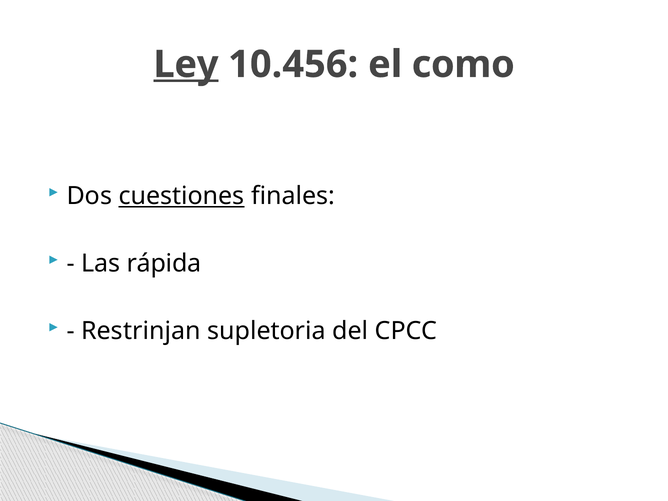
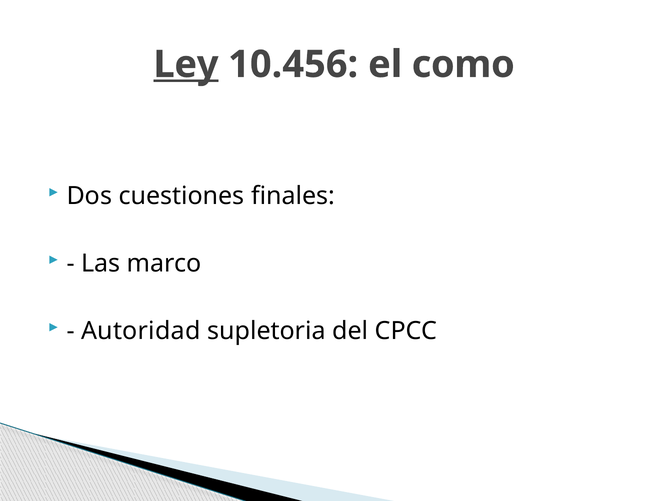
cuestiones underline: present -> none (182, 196)
rápida: rápida -> marco (164, 263)
Restrinjan: Restrinjan -> Autoridad (141, 331)
